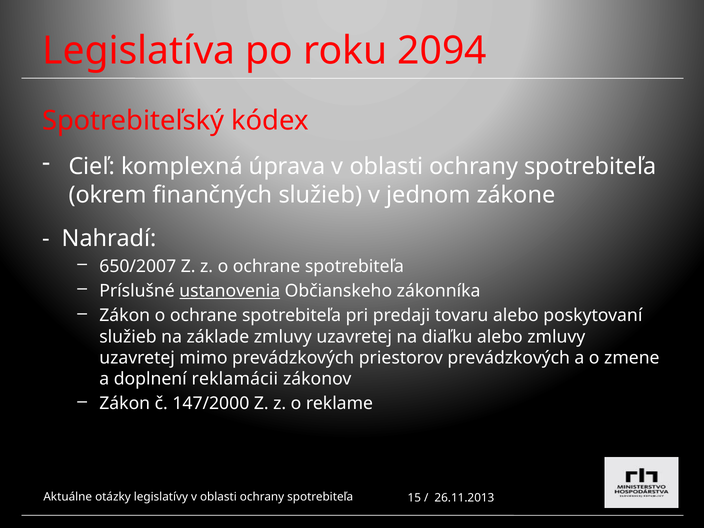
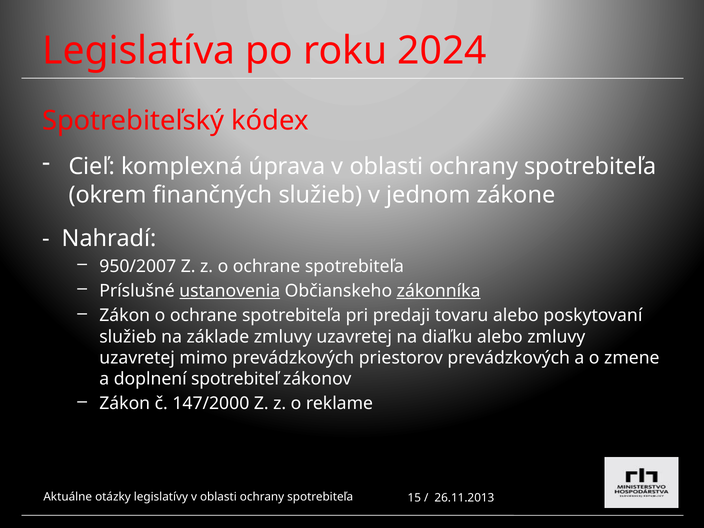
2094: 2094 -> 2024 (442, 51)
650/2007: 650/2007 -> 950/2007 (138, 266)
zákonníka underline: none -> present (439, 291)
reklamácii: reklamácii -> spotrebiteľ (235, 379)
